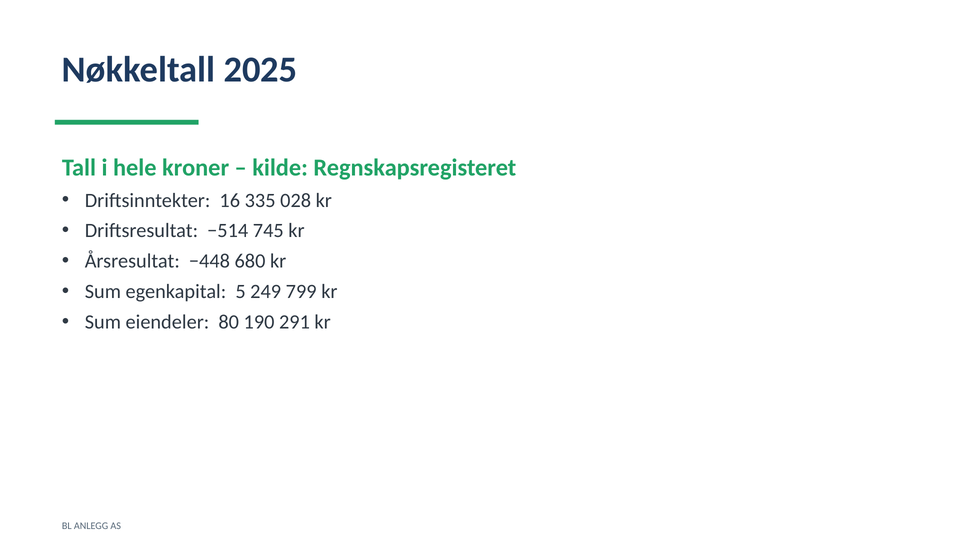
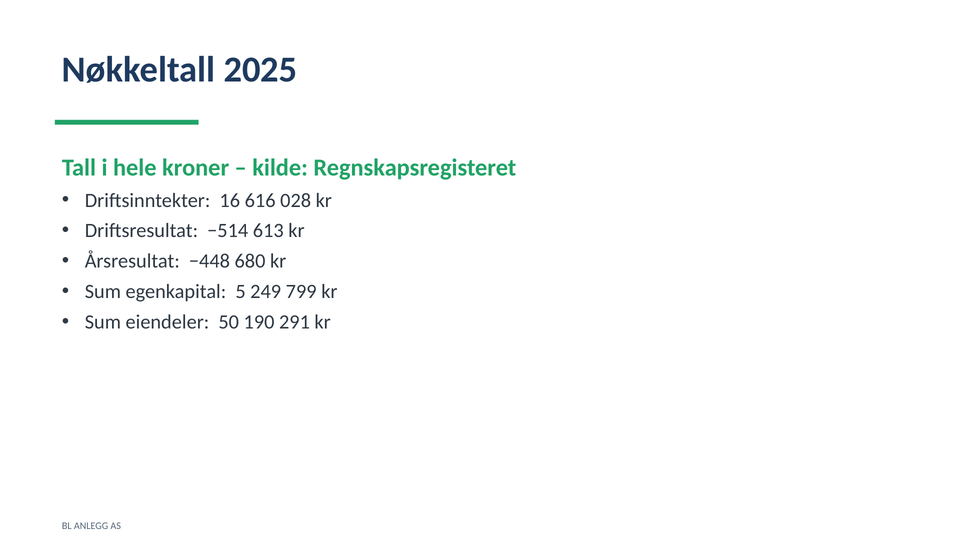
335: 335 -> 616 (260, 200)
745: 745 -> 613 (268, 231)
80: 80 -> 50 (229, 322)
